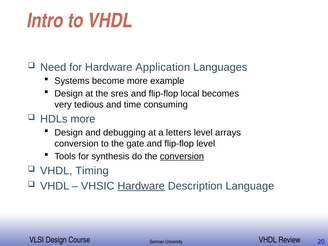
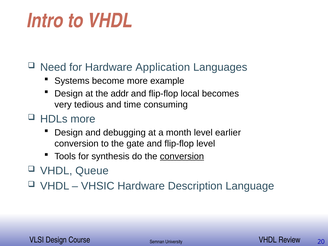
sres: sres -> addr (120, 94)
letters: letters -> month (179, 133)
arrays: arrays -> earlier (228, 133)
Timing: Timing -> Queue (92, 171)
Hardware underline: present -> none (141, 186)
